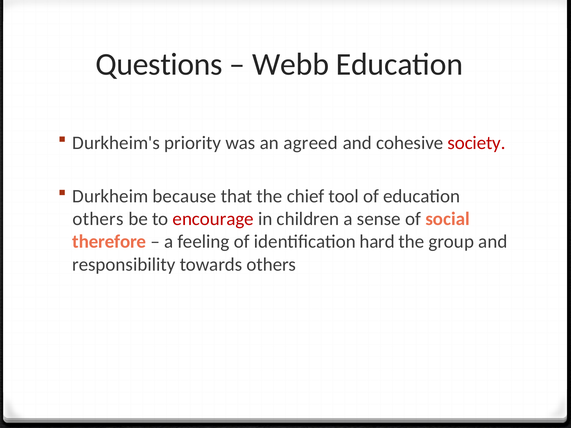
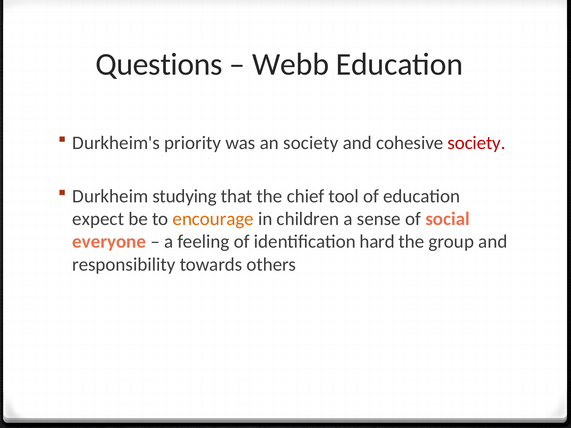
an agreed: agreed -> society (311, 143)
because: because -> studying (185, 196)
others: others -> expect (98, 219)
encourage colour: red -> orange (213, 219)
therefore: therefore -> everyone (109, 242)
